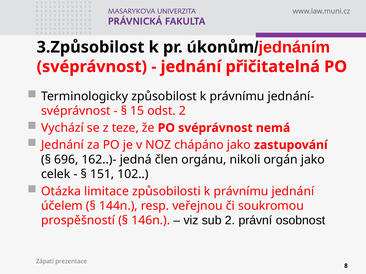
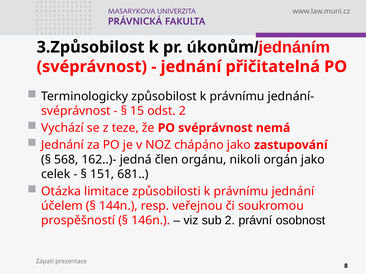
696: 696 -> 568 (66, 160)
102: 102 -> 681 (133, 175)
